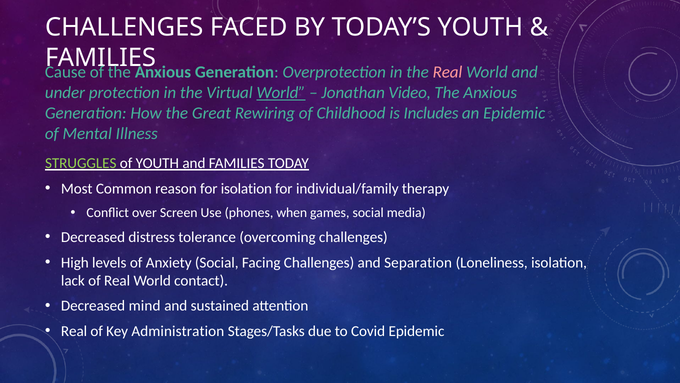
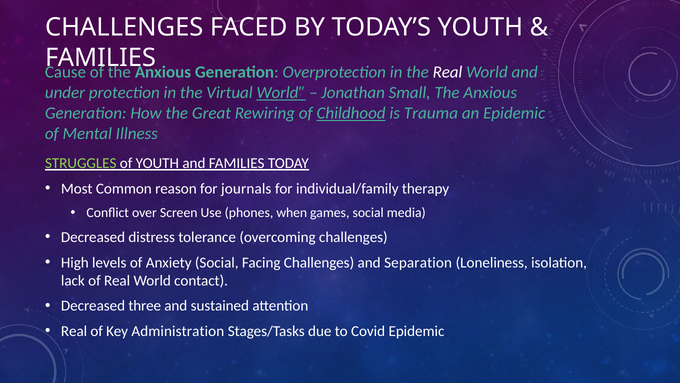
Real colour: pink -> white (448, 72)
Video: Video -> Small (410, 92)
Childhood underline: none -> present (351, 113)
Includes: Includes -> Trauma (431, 113)
for isolation: isolation -> journals (246, 188)
mind: mind -> three (145, 305)
